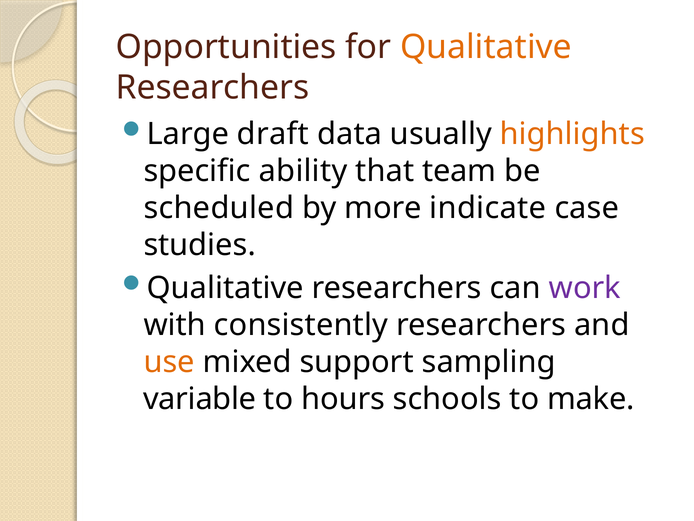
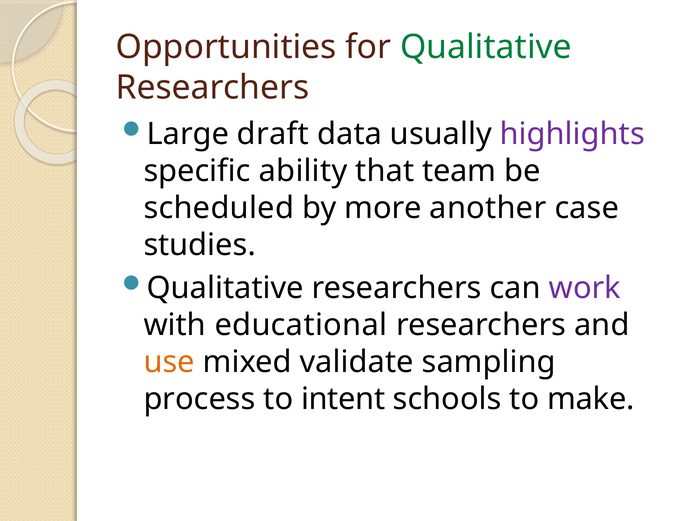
Qualitative colour: orange -> green (486, 47)
highlights colour: orange -> purple (572, 134)
indicate: indicate -> another (488, 208)
consistently: consistently -> educational (301, 325)
support: support -> validate (357, 362)
variable: variable -> process (199, 399)
hours: hours -> intent (343, 399)
